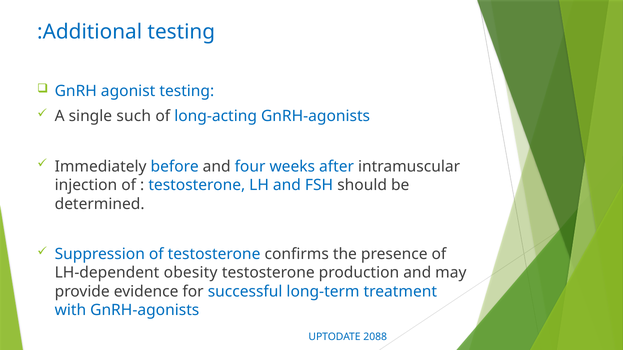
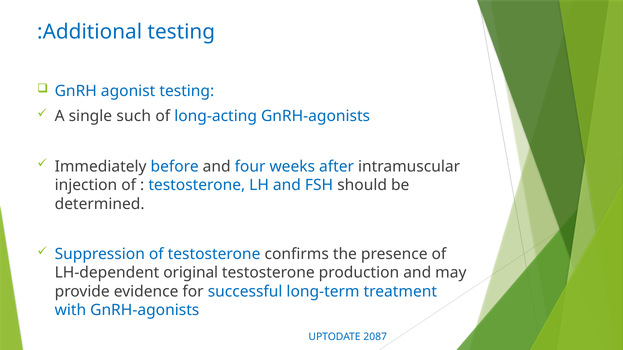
obesity: obesity -> original (191, 273)
2088: 2088 -> 2087 (375, 337)
